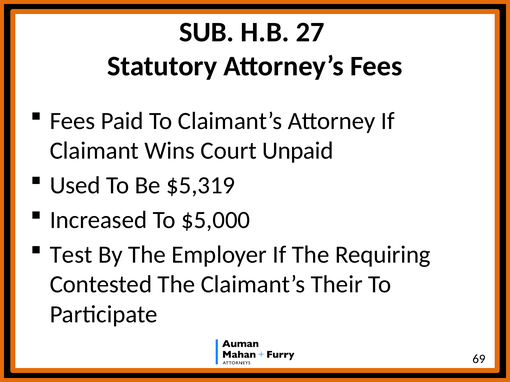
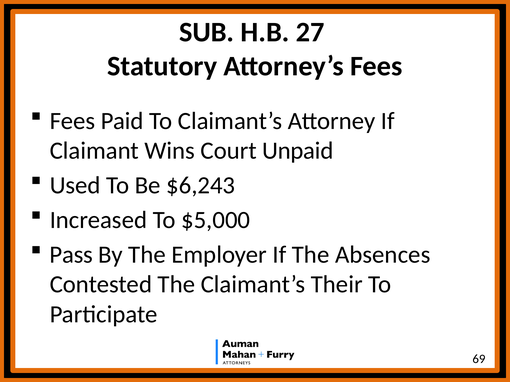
$5,319: $5,319 -> $6,243 (201, 186)
Test: Test -> Pass (71, 255)
Requiring: Requiring -> Absences (383, 255)
